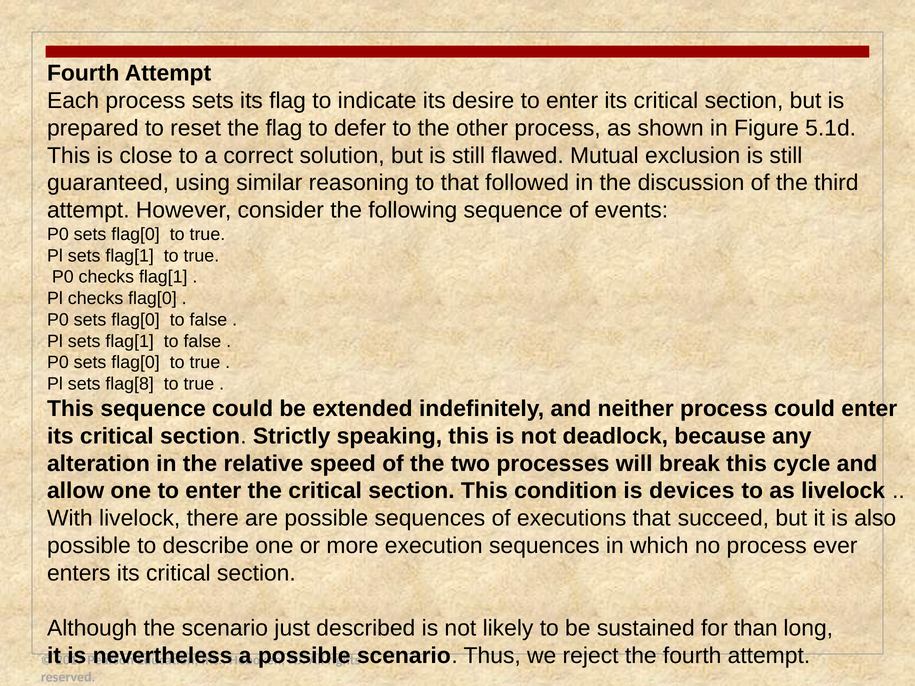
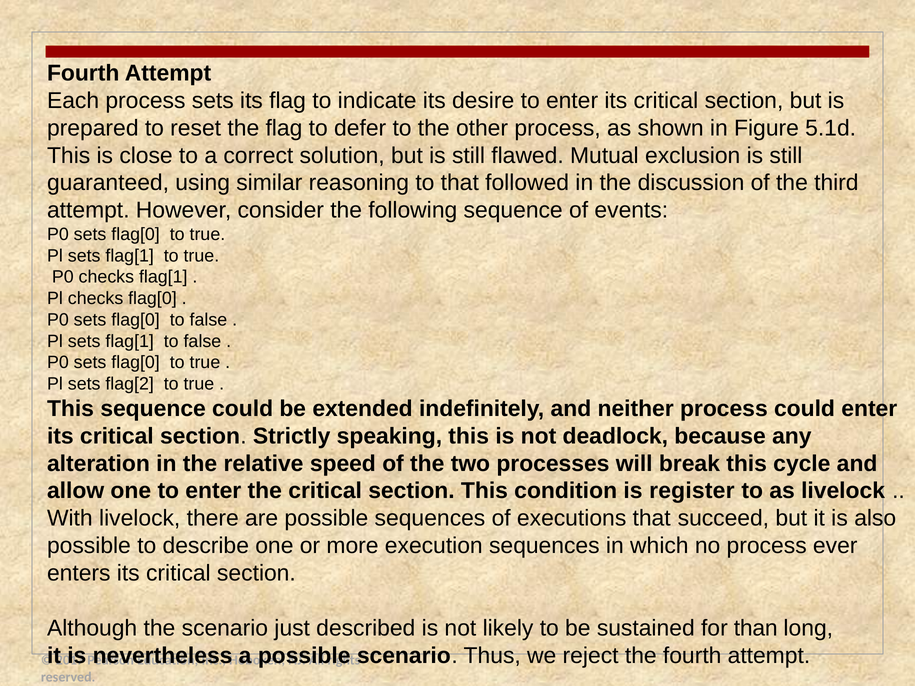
flag[8: flag[8 -> flag[2 (130, 384)
devices: devices -> register (692, 491)
